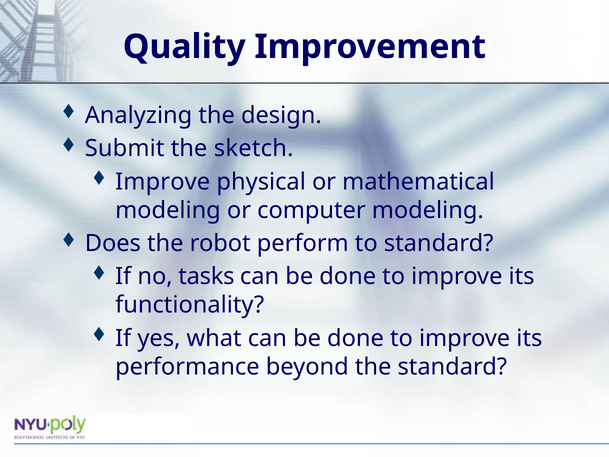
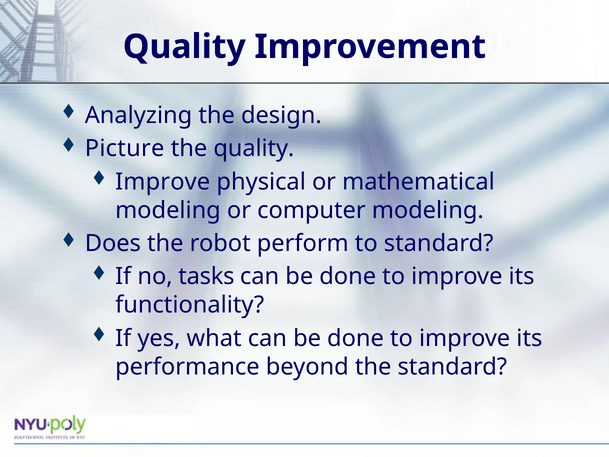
Submit: Submit -> Picture (125, 149)
the sketch: sketch -> quality (254, 149)
